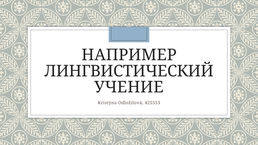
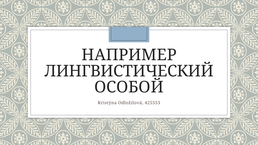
УЧЕНИЕ: УЧЕНИЕ -> ОСОБОЙ (129, 87)
